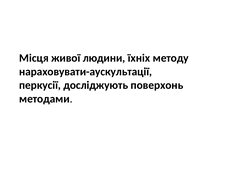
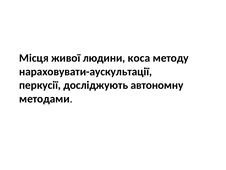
їхніх: їхніх -> коса (139, 58)
поверхонь: поверхонь -> автономну (157, 85)
